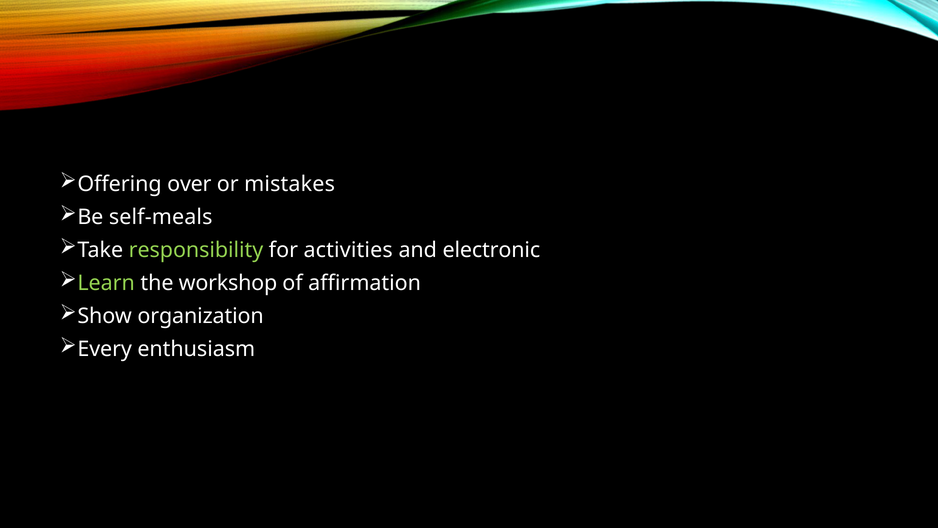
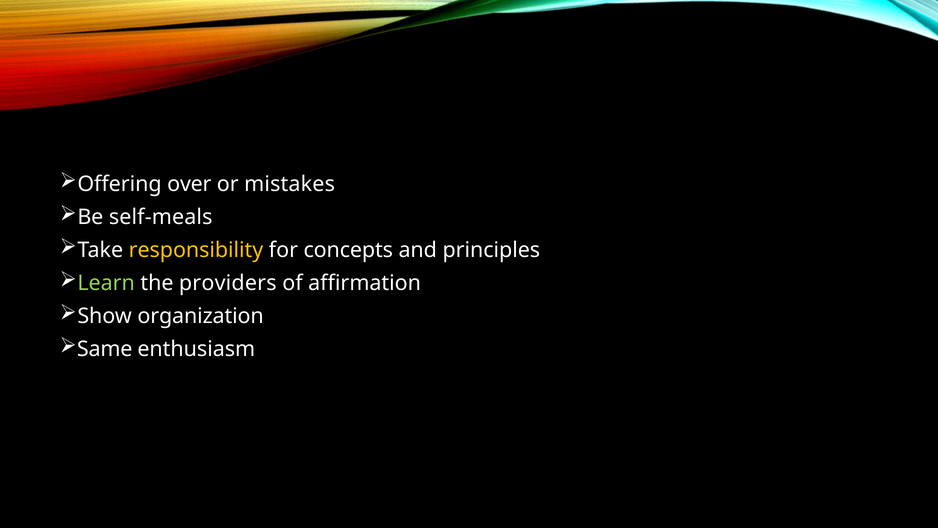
responsibility colour: light green -> yellow (196, 250)
activities: activities -> concepts (348, 250)
electronic: electronic -> principles (491, 250)
workshop: workshop -> providers (228, 283)
Every: Every -> Same (105, 349)
